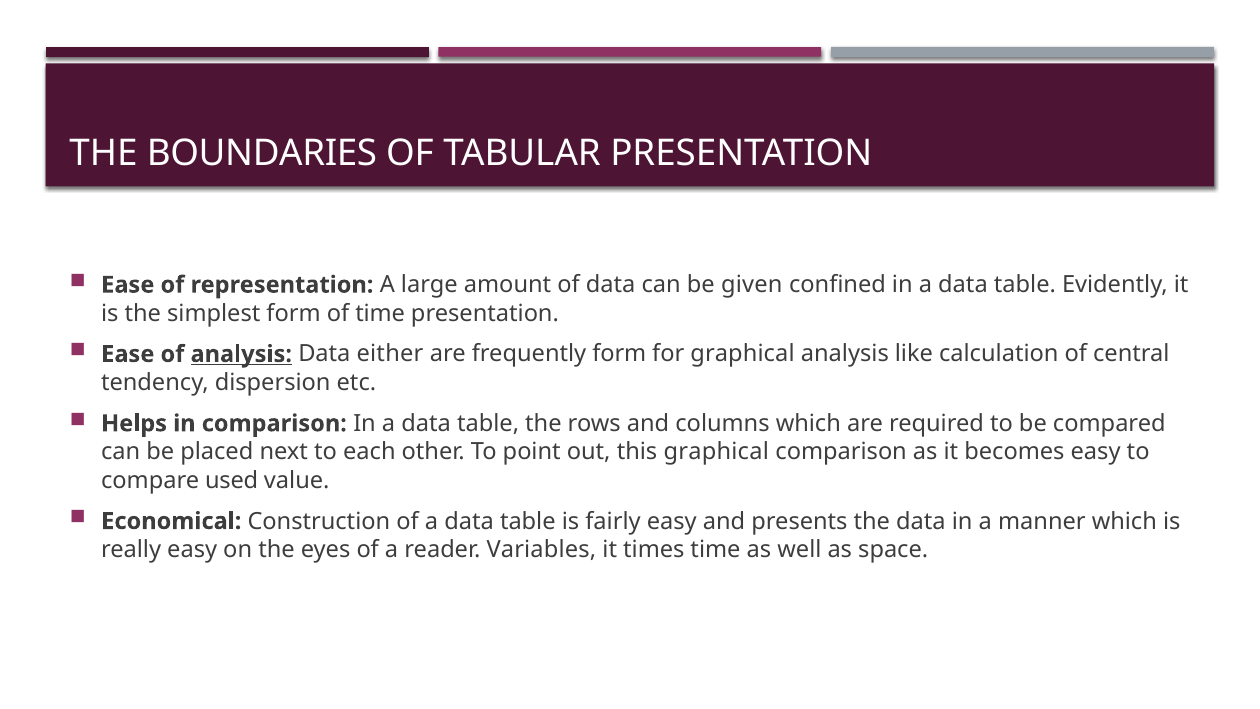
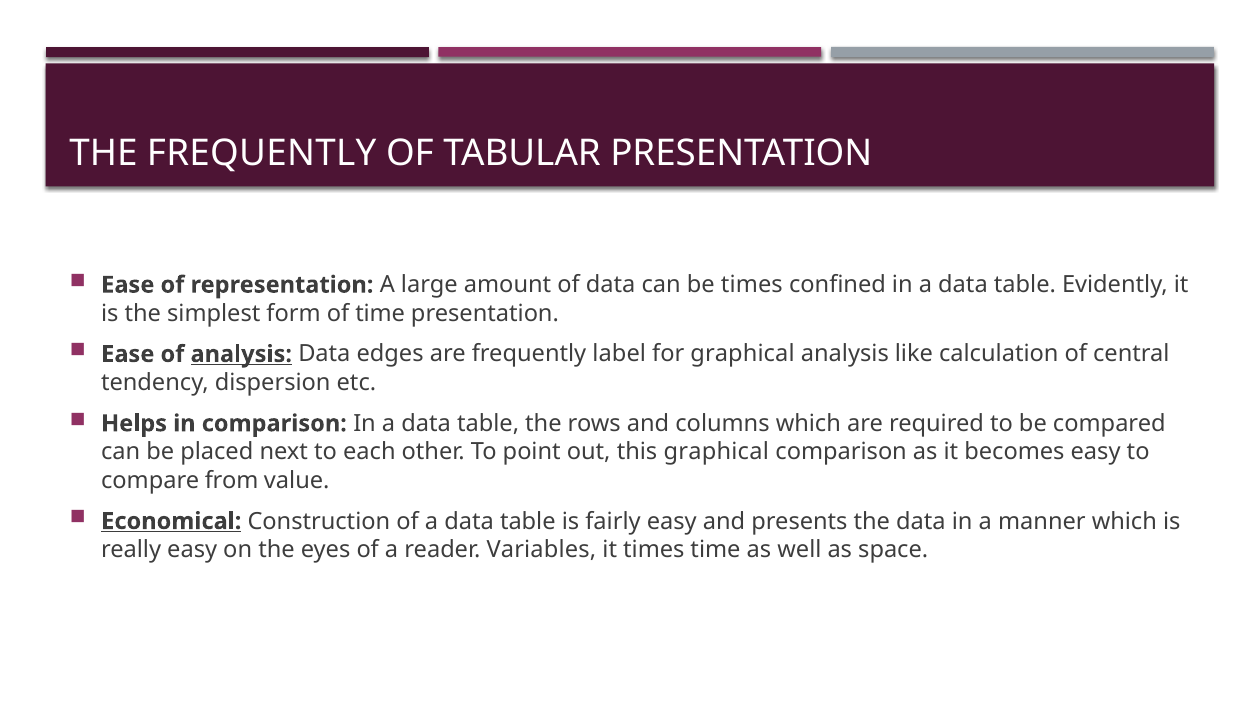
THE BOUNDARIES: BOUNDARIES -> FREQUENTLY (262, 153)
be given: given -> times (752, 285)
either: either -> edges (390, 354)
frequently form: form -> label (619, 354)
used: used -> from (232, 480)
Economical underline: none -> present (171, 521)
